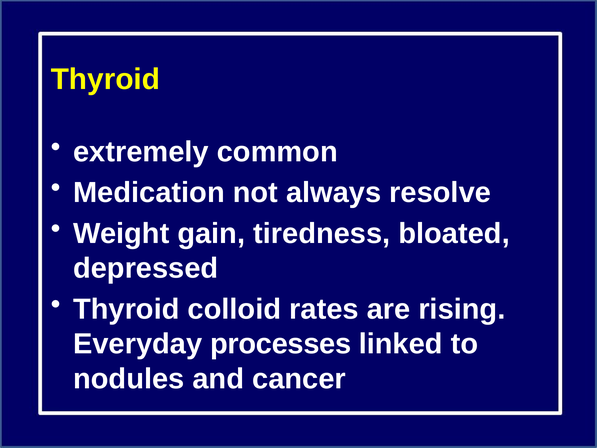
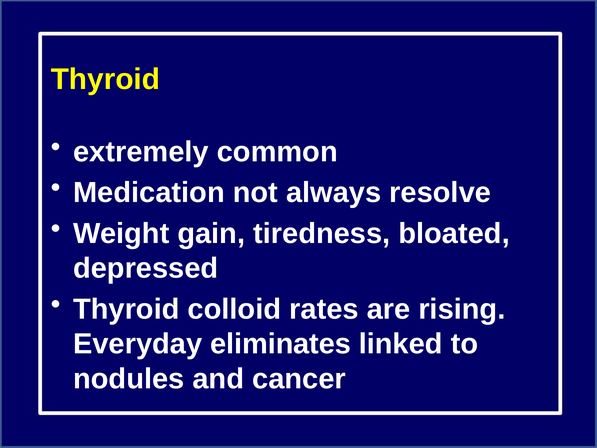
processes: processes -> eliminates (281, 344)
